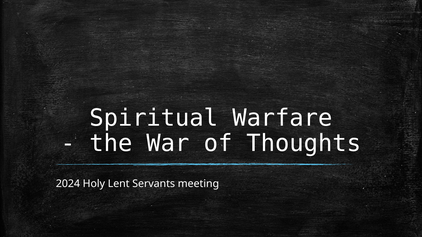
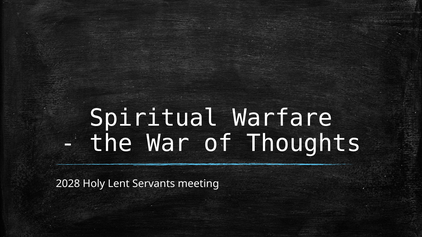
2024: 2024 -> 2028 (68, 184)
